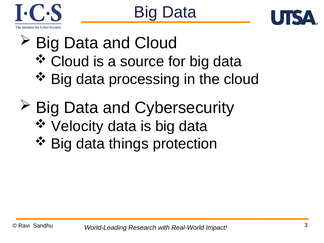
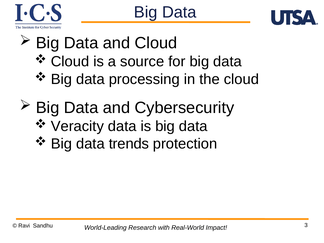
Velocity: Velocity -> Veracity (77, 126)
things: things -> trends (129, 144)
